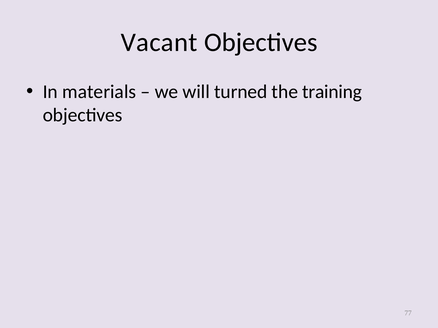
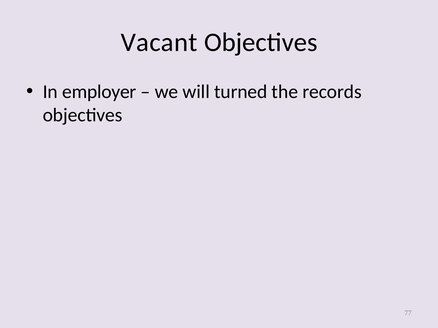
materials: materials -> employer (99, 92)
training: training -> records (332, 92)
